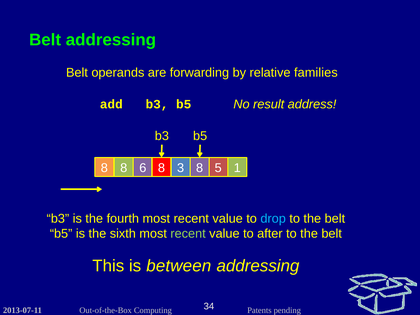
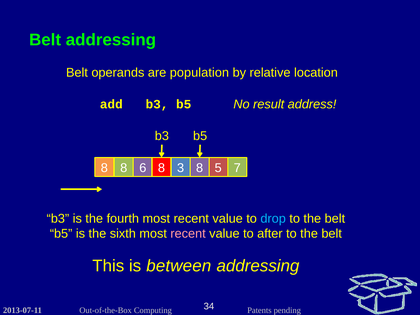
forwarding: forwarding -> population (199, 73)
families: families -> location (316, 73)
1: 1 -> 7 (237, 168)
recent colour: light green -> pink (188, 234)
